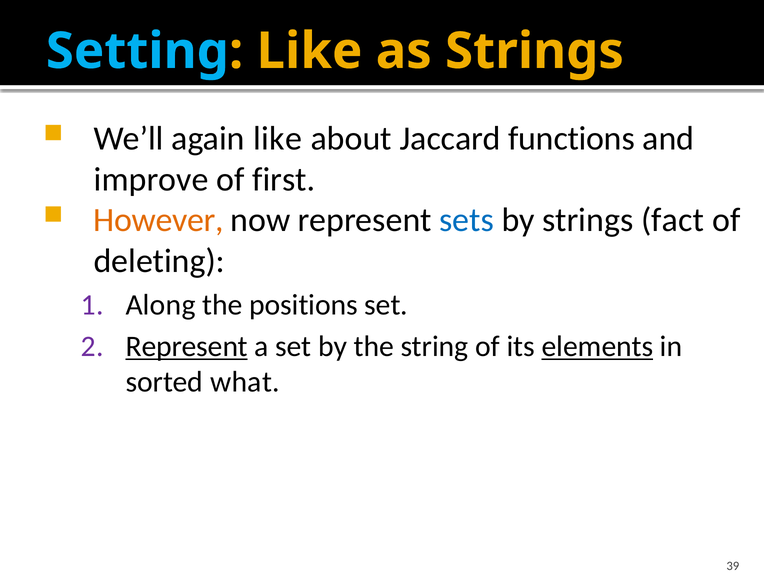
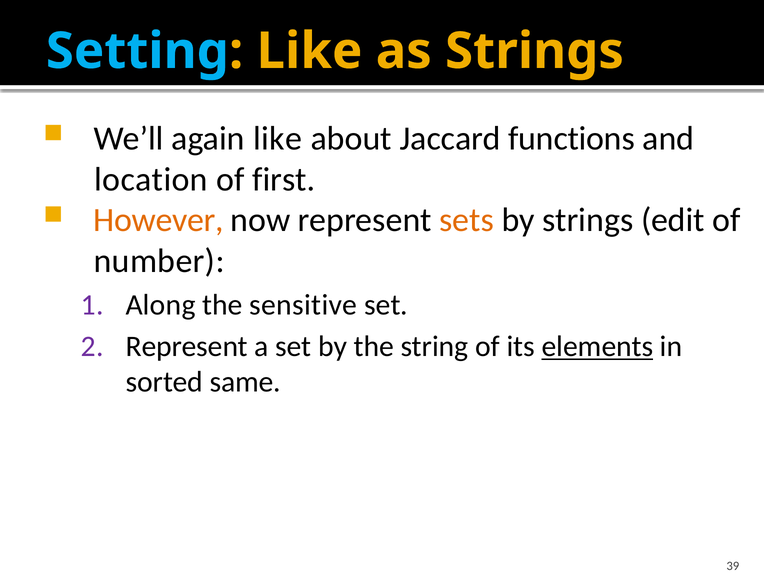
improve: improve -> location (151, 179)
sets colour: blue -> orange (467, 220)
fact: fact -> edit (673, 220)
deleting: deleting -> number (159, 261)
positions: positions -> sensitive (303, 305)
Represent underline: present -> none (187, 346)
what: what -> same (245, 382)
